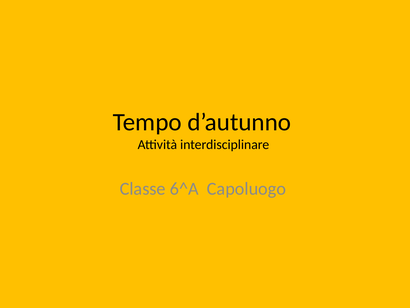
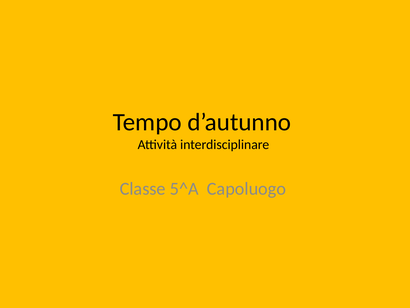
6^A: 6^A -> 5^A (184, 189)
